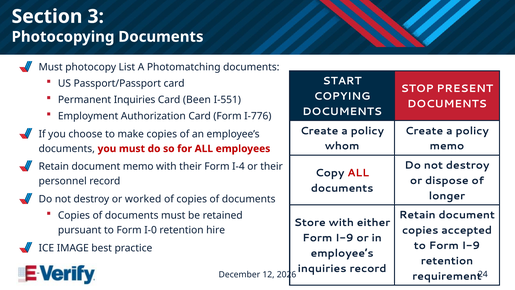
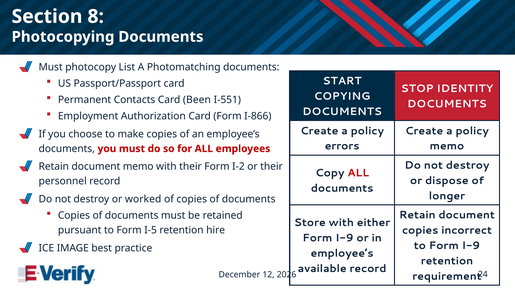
3: 3 -> 8 (96, 16)
PRESENT: PRESENT -> IDENTITY (465, 89)
Permanent Inquiries: Inquiries -> Contacts (135, 100)
I-776: I-776 -> I-866 (258, 116)
whom: whom -> errors (342, 146)
I-4: I-4 -> I-2 (238, 166)
accepted: accepted -> incorrect (467, 230)
I-0: I-0 -> I-5 (151, 230)
inquiries: inquiries -> available (322, 268)
